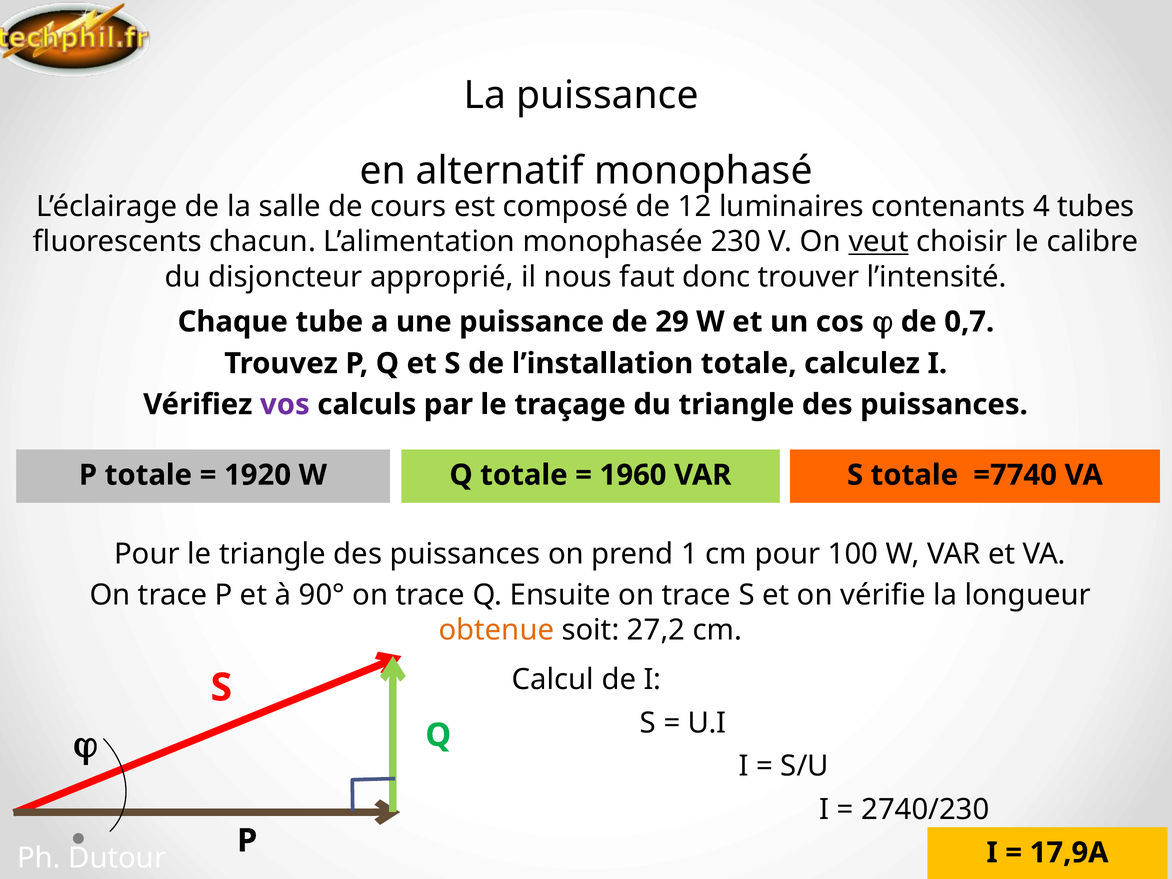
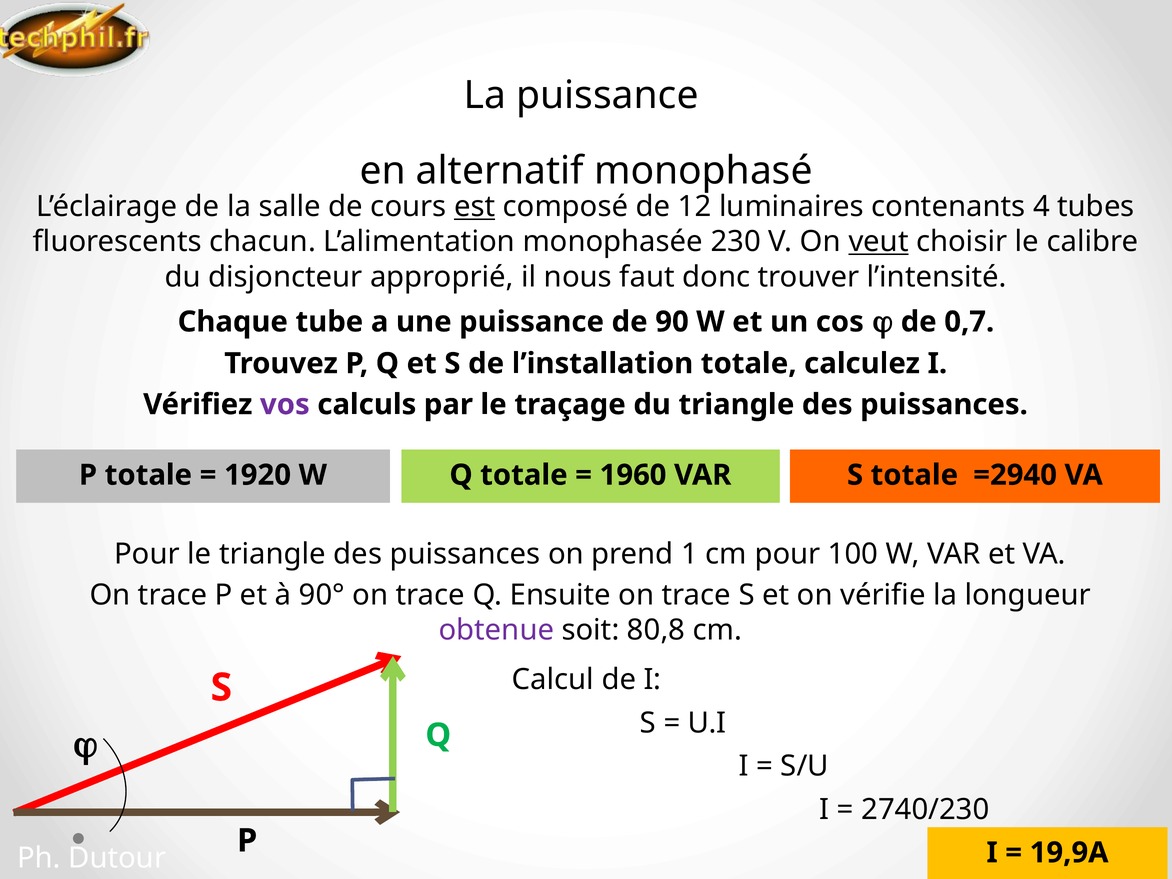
est underline: none -> present (475, 207)
29: 29 -> 90 (672, 322)
=7740: =7740 -> =2940 (1015, 475)
obtenue colour: orange -> purple (496, 630)
27,2: 27,2 -> 80,8 (656, 630)
17,9A: 17,9A -> 19,9A (1069, 853)
